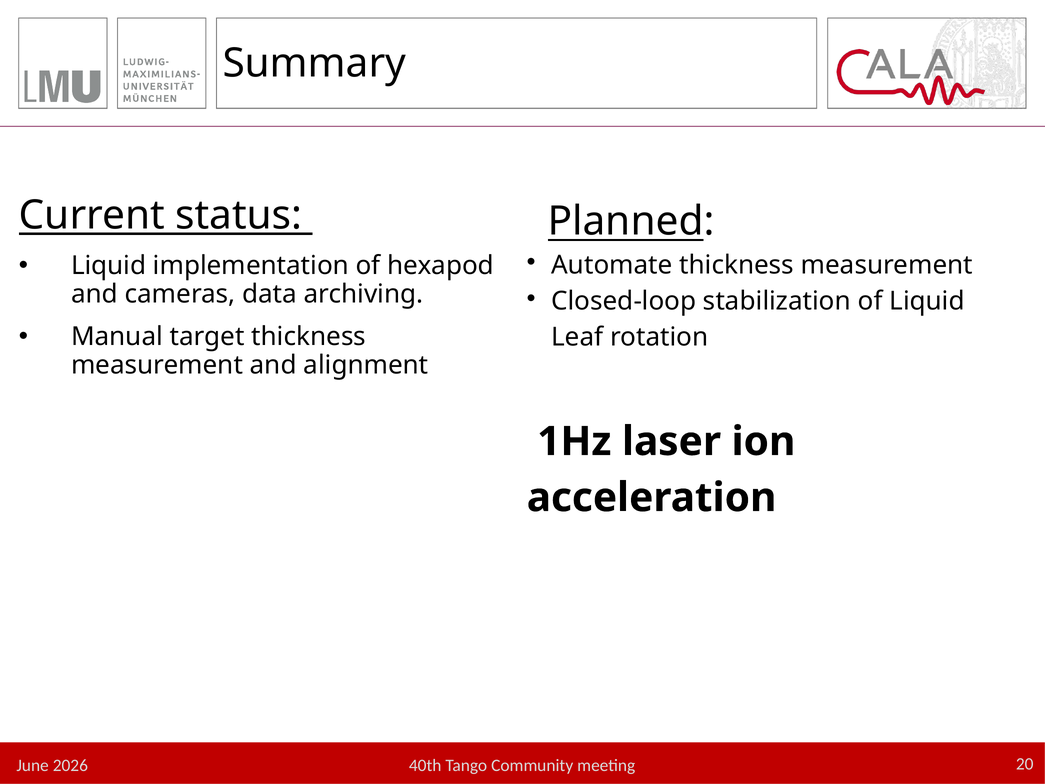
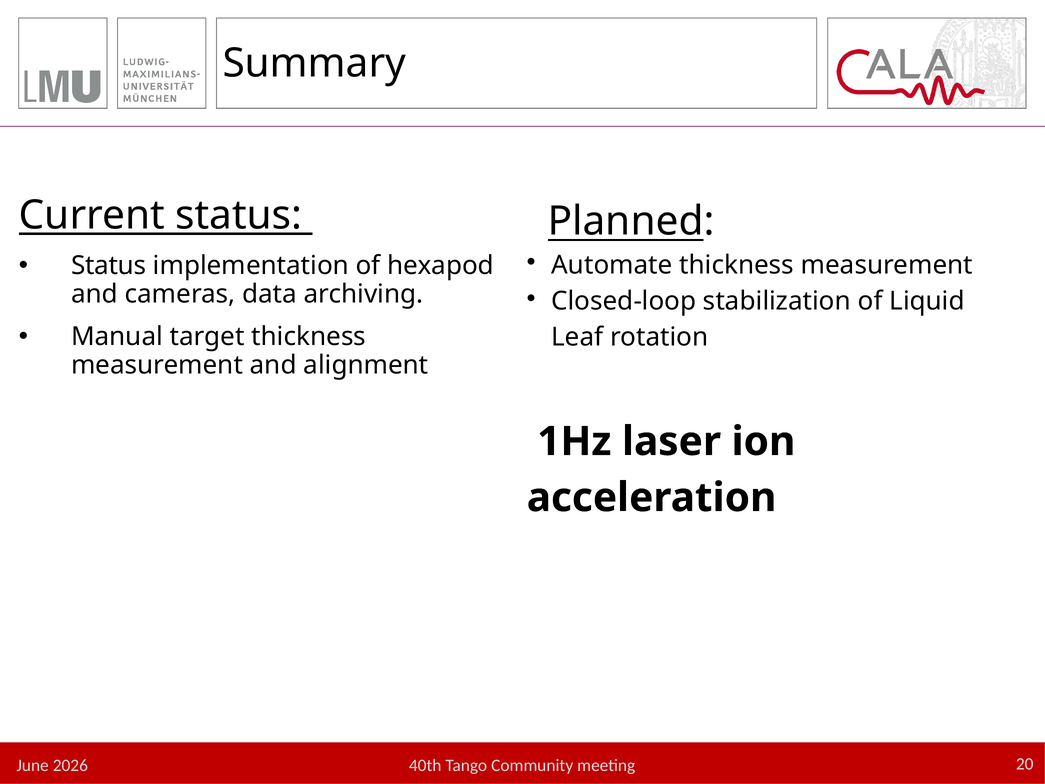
Liquid: Liquid -> Status (109, 266)
